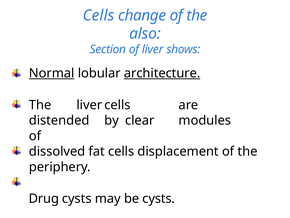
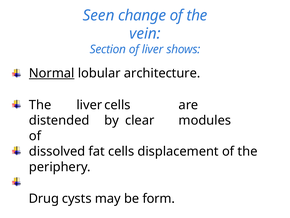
Cells: Cells -> Seen (99, 15)
also: also -> vein (145, 34)
architecture underline: present -> none (162, 73)
be cysts: cysts -> form (159, 198)
